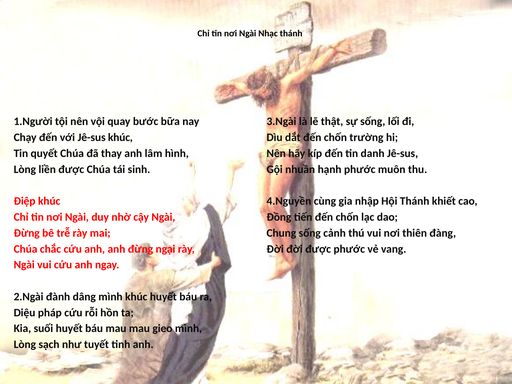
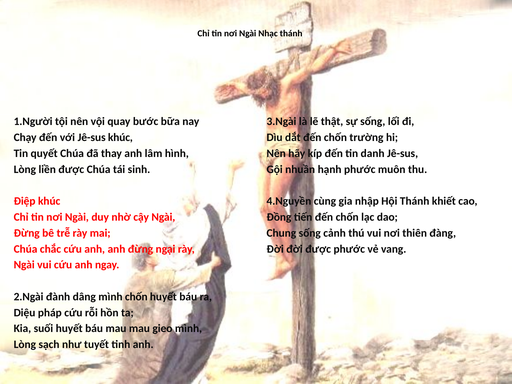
mình khúc: khúc -> chốn (136, 297)
